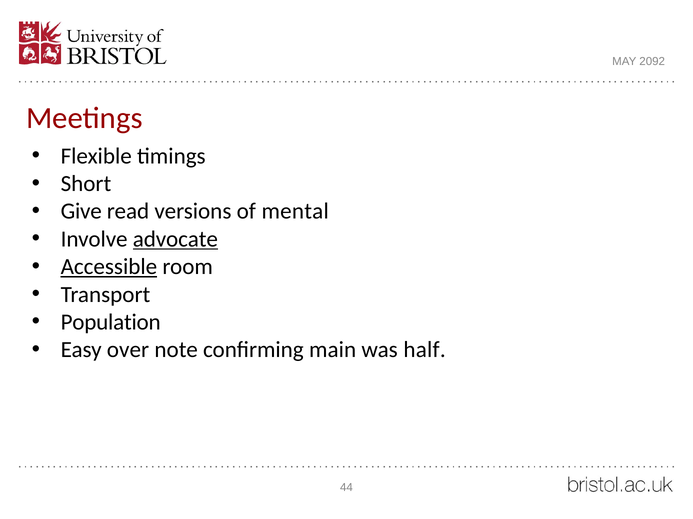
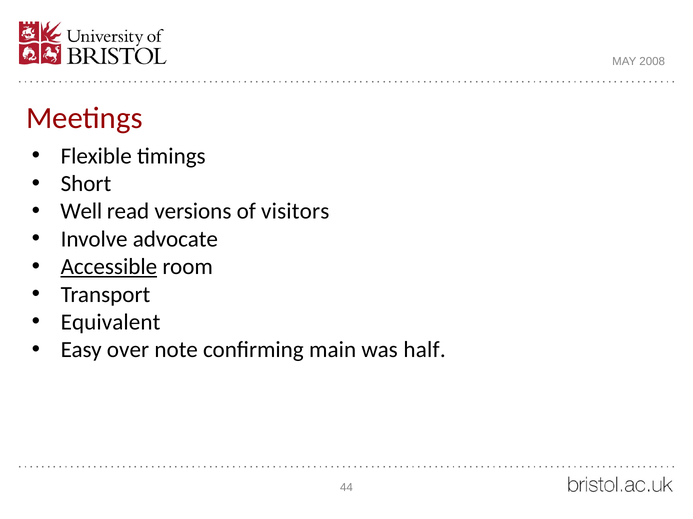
2092: 2092 -> 2008 (652, 62)
Give: Give -> Well (81, 212)
mental: mental -> visitors (295, 212)
advocate underline: present -> none (175, 239)
Population: Population -> Equivalent (111, 323)
